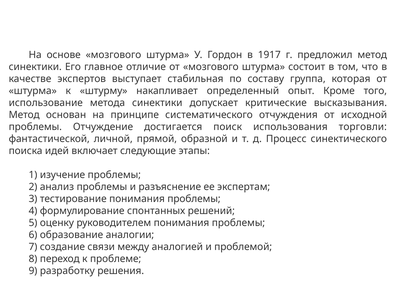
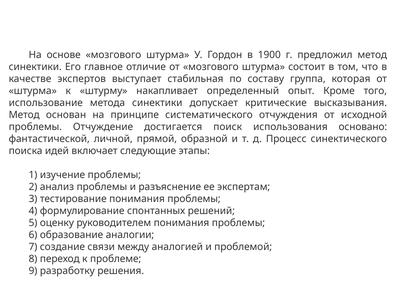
1917: 1917 -> 1900 (269, 55)
торговли: торговли -> основано (363, 126)
